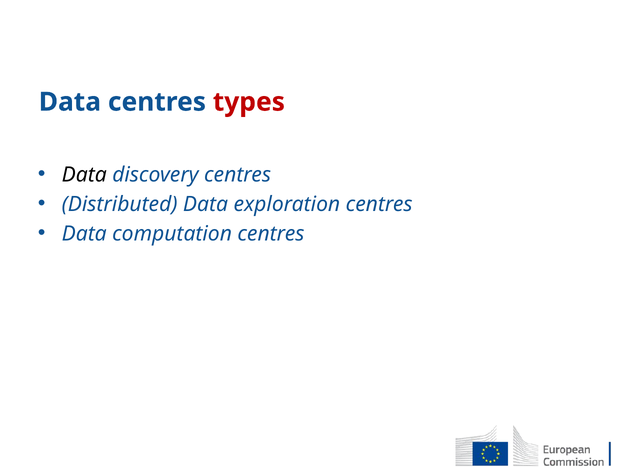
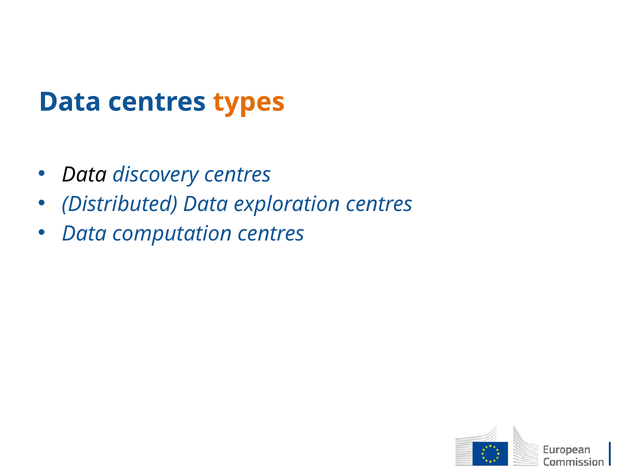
types colour: red -> orange (249, 102)
